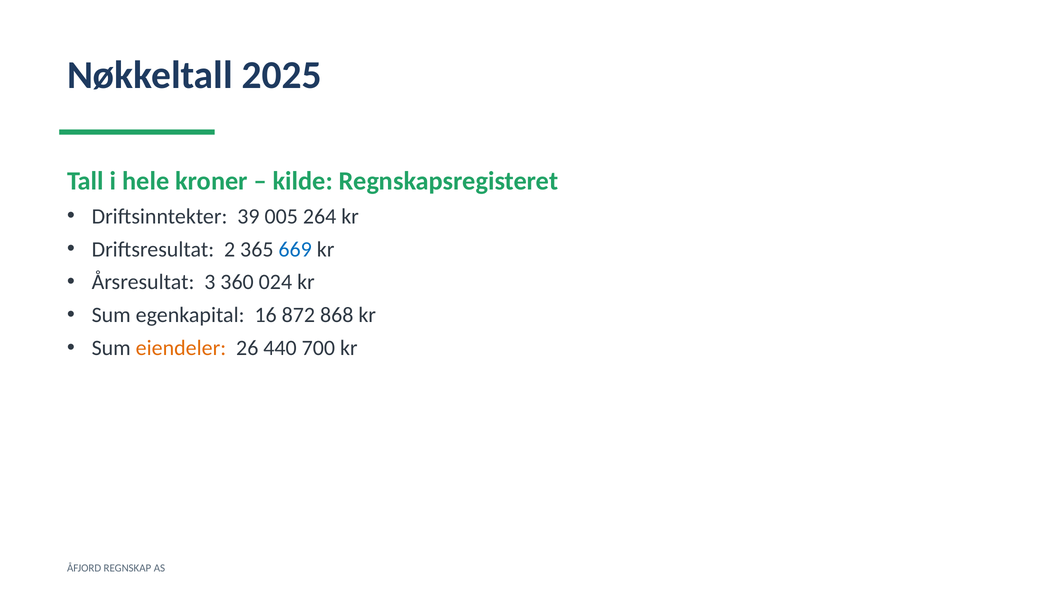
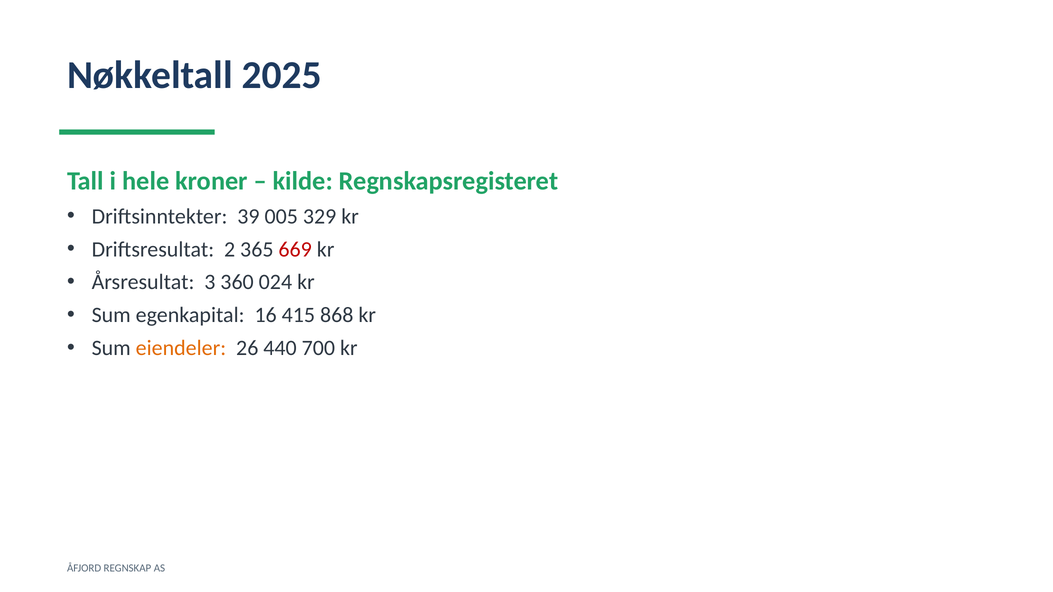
264: 264 -> 329 (320, 217)
669 colour: blue -> red (295, 249)
872: 872 -> 415 (298, 315)
